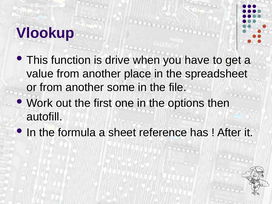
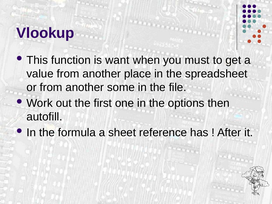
drive: drive -> want (117, 60)
have: have -> must (197, 60)
